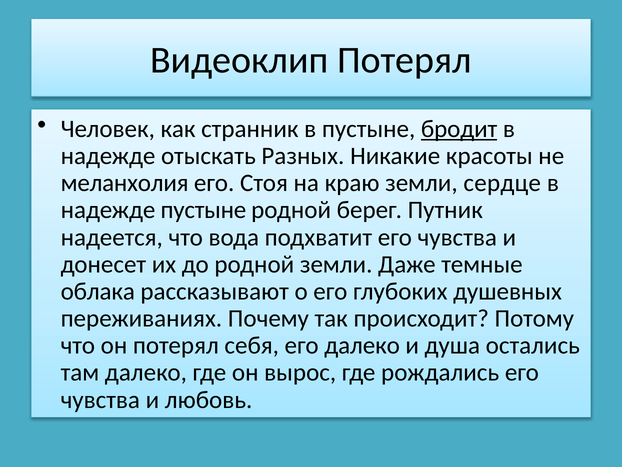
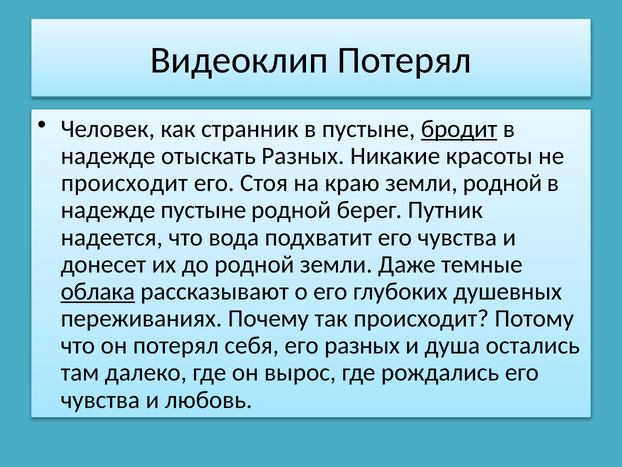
меланхолия: меланхолия -> происходит (124, 183)
земли сердце: сердце -> родной (502, 183)
облака underline: none -> present (98, 291)
его далеко: далеко -> разных (362, 345)
